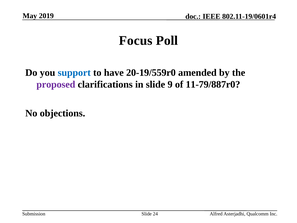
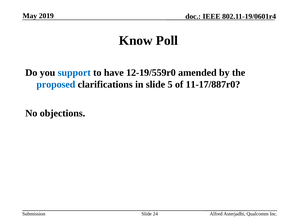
Focus: Focus -> Know (136, 40)
20-19/559r0: 20-19/559r0 -> 12-19/559r0 (151, 72)
proposed colour: purple -> blue (56, 84)
9: 9 -> 5 (170, 84)
11-79/887r0: 11-79/887r0 -> 11-17/887r0 (213, 84)
